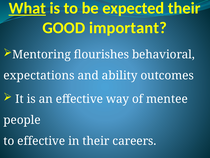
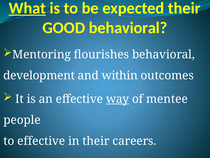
GOOD important: important -> behavioral (128, 28)
expectations: expectations -> development (39, 75)
ability: ability -> within (120, 75)
way underline: none -> present (118, 99)
